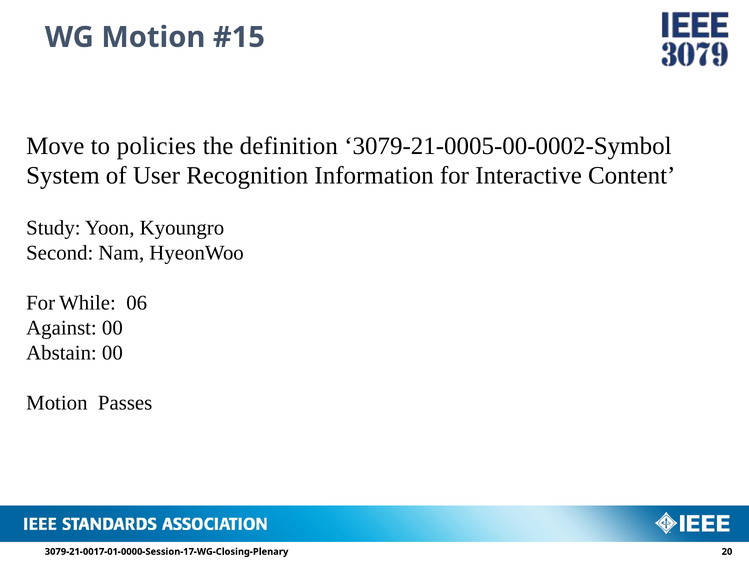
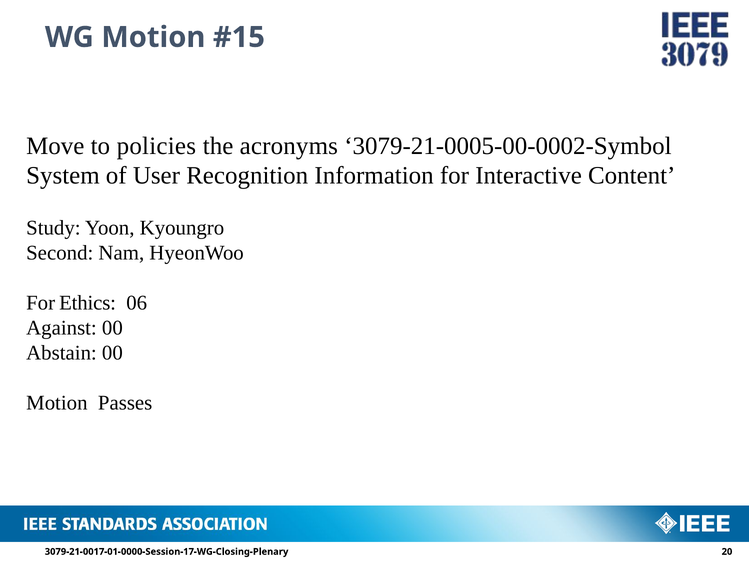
definition: definition -> acronyms (289, 146)
While: While -> Ethics (88, 303)
